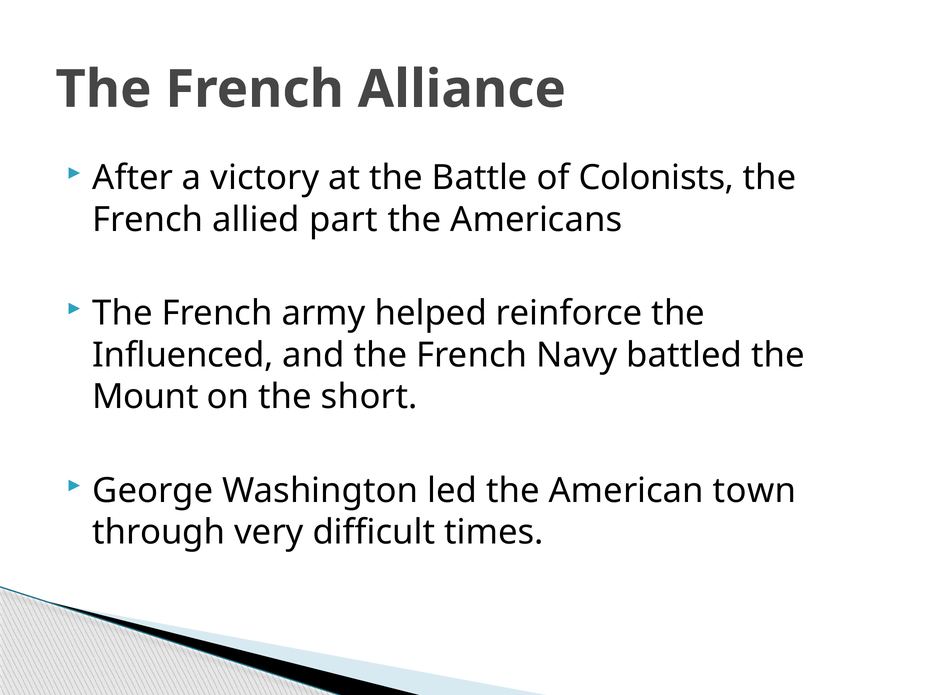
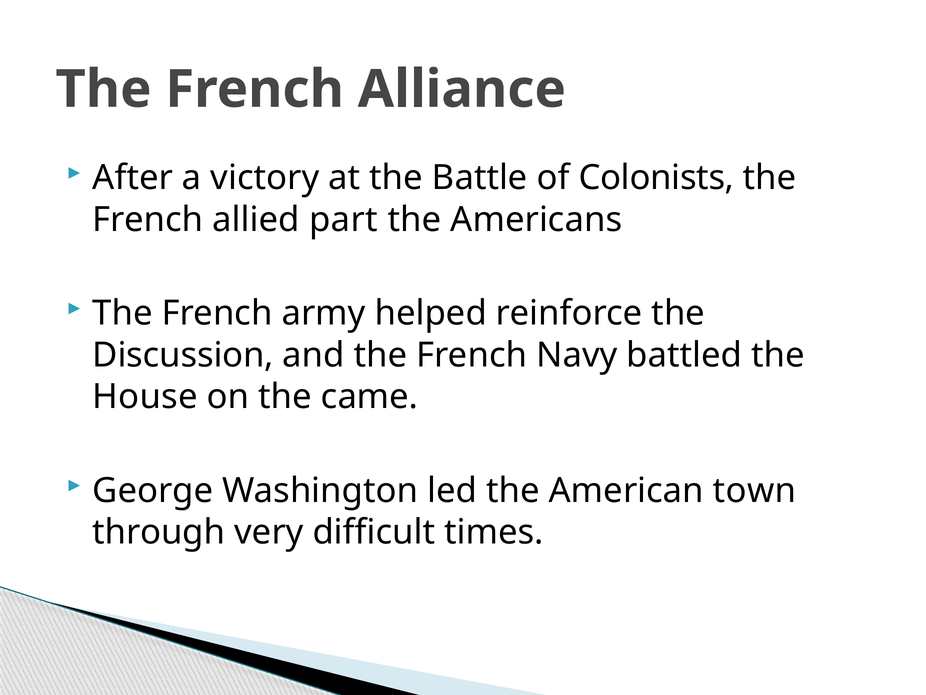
Influenced: Influenced -> Discussion (183, 355)
Mount: Mount -> House (145, 397)
short: short -> came (370, 397)
